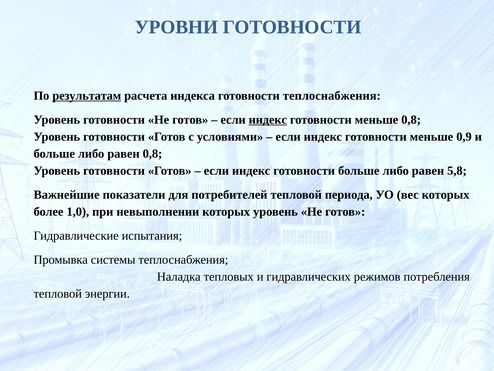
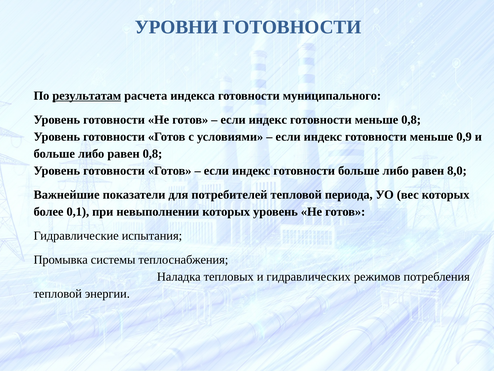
готовности теплоснабжения: теплоснабжения -> муниципального (332, 96)
индекс underline: present -> none (268, 119)
5,8: 5,8 -> 8,0 (457, 171)
1,0: 1,0 -> 0,1 (78, 211)
